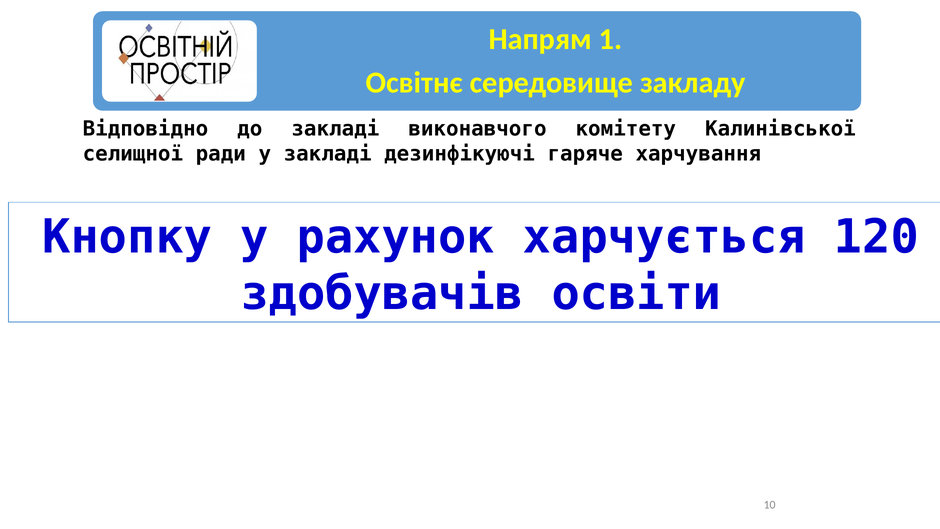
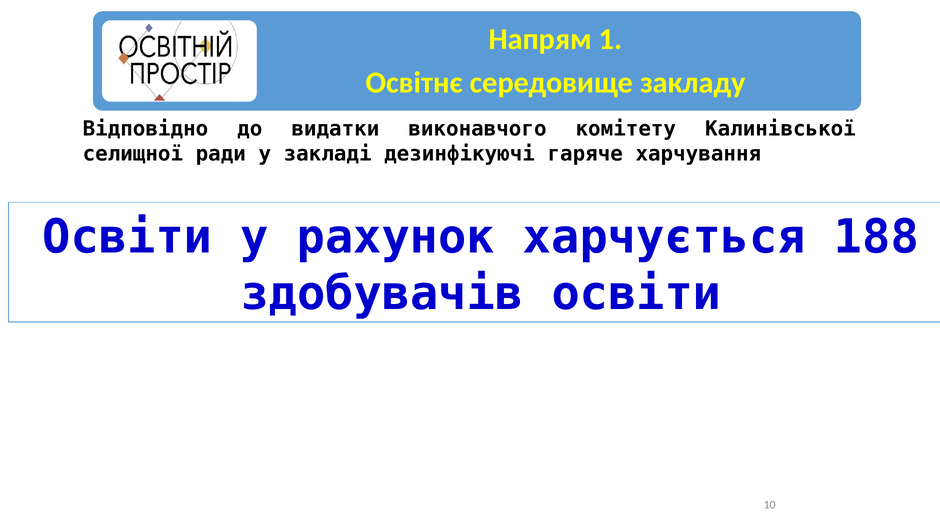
до закладі: закладі -> видатки (335, 129)
Кнопку: Кнопку -> Освіти (127, 237)
120: 120 -> 188 (876, 237)
